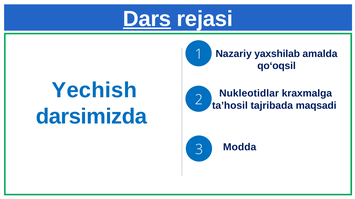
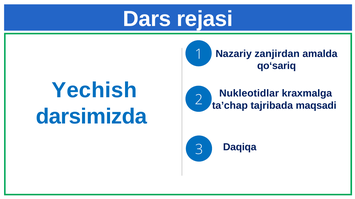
Dars underline: present -> none (147, 19)
yaxshilab: yaxshilab -> zanjirdan (277, 54)
qo‘oqsil: qo‘oqsil -> qo‘sariq (277, 66)
ta’hosil: ta’hosil -> ta’chap (230, 106)
Modda: Modda -> Daqiqa (240, 148)
